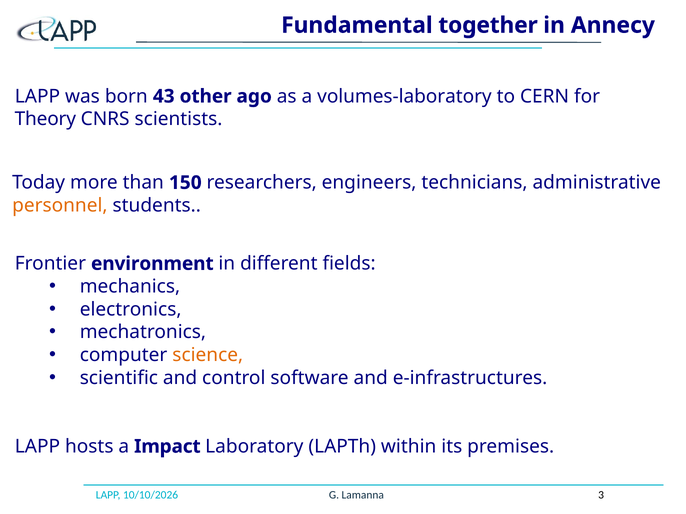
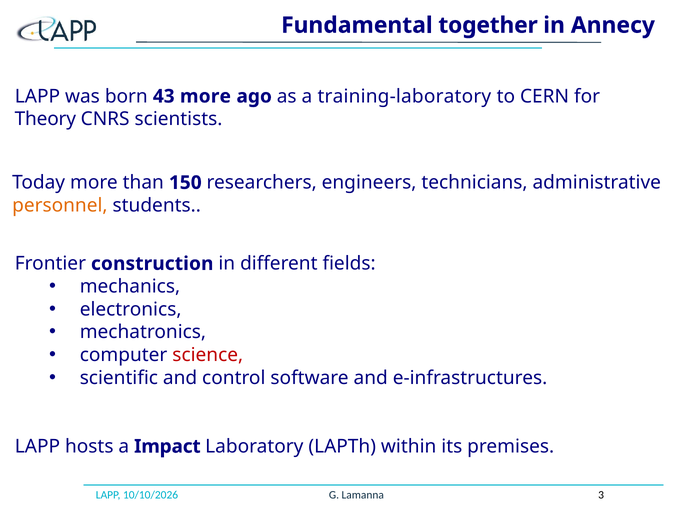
43 other: other -> more (205, 96)
volumes-laboratory: volumes-laboratory -> training-laboratory (404, 96)
environment: environment -> construction (152, 264)
science colour: orange -> red (208, 355)
